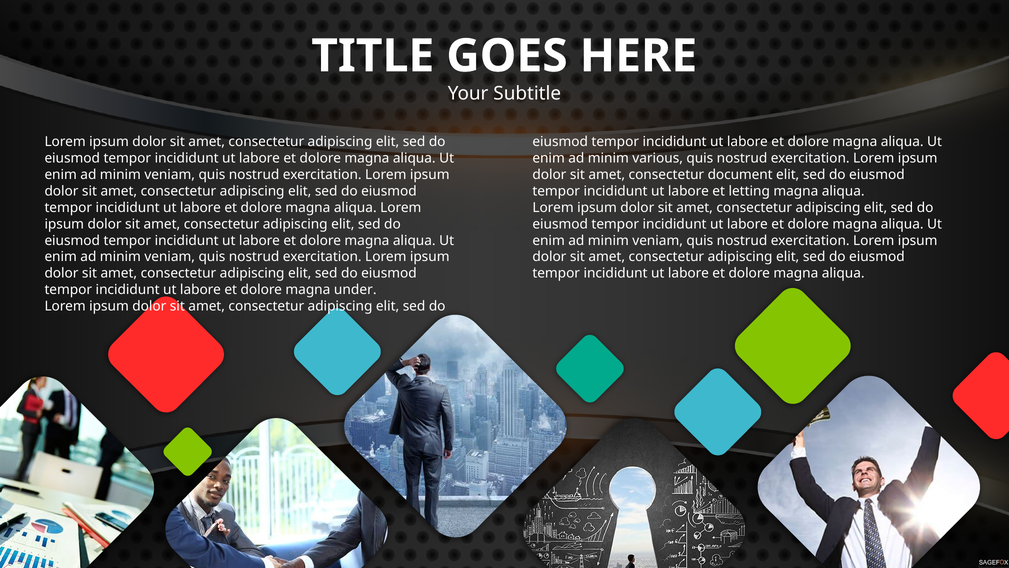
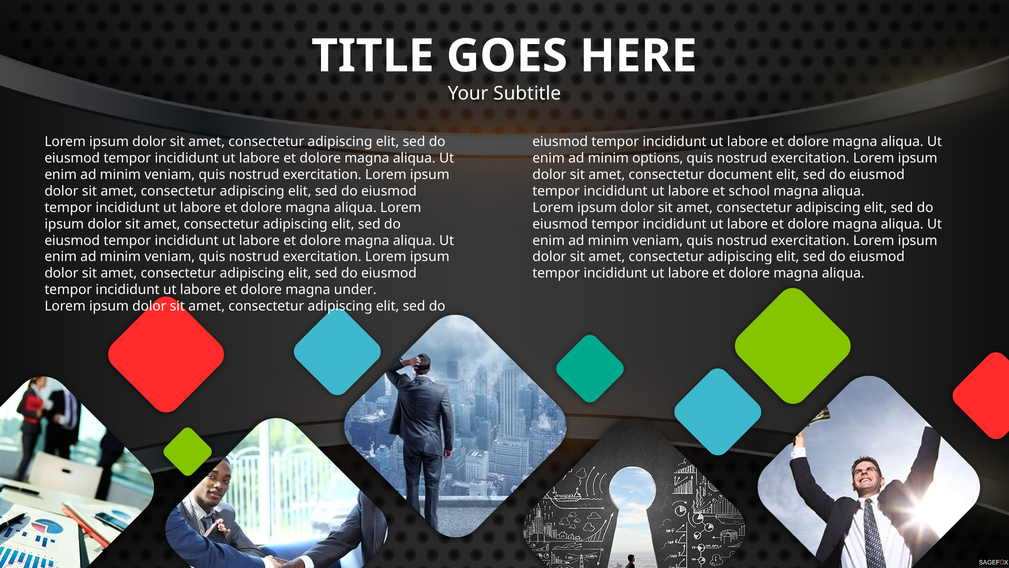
various: various -> options (658, 158)
letting: letting -> school (749, 191)
